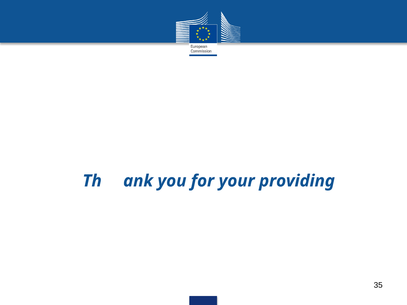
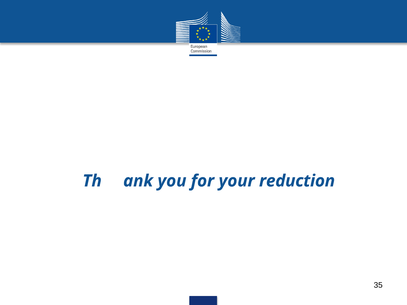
providing: providing -> reduction (297, 181)
